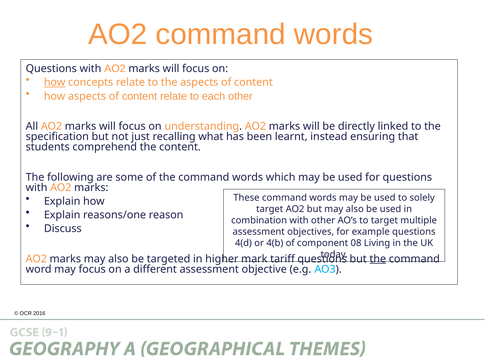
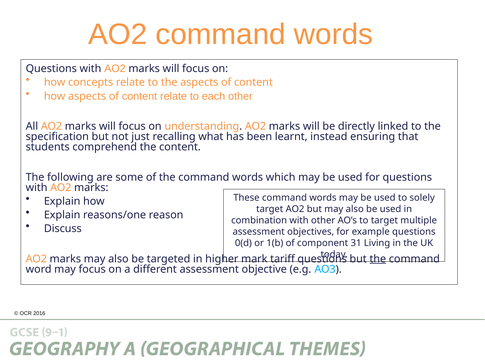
how underline: present -> none (55, 83)
4(d: 4(d -> 0(d (243, 243)
4(b: 4(b -> 1(b (275, 243)
08: 08 -> 31 (356, 243)
